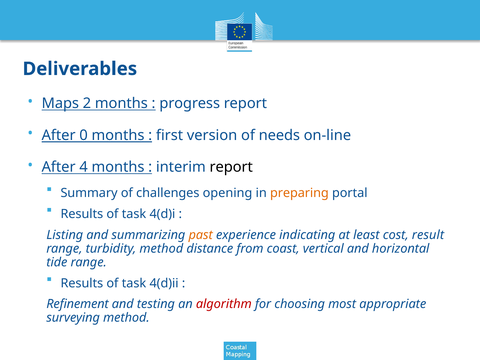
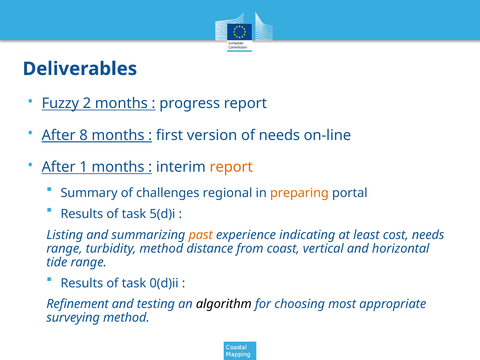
Maps: Maps -> Fuzzy (60, 103)
0: 0 -> 8 (84, 135)
4: 4 -> 1 (84, 167)
report colour: black -> orange (231, 167)
opening: opening -> regional (228, 193)
4(d)i: 4(d)i -> 5(d)i (162, 214)
cost result: result -> needs (428, 235)
4(d)ii: 4(d)ii -> 0(d)ii (164, 283)
algorithm colour: red -> black (224, 304)
